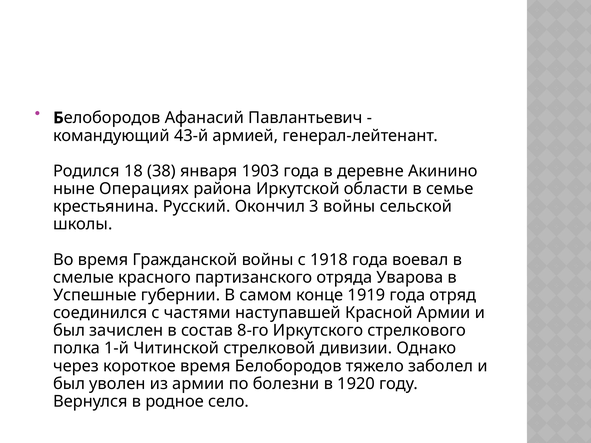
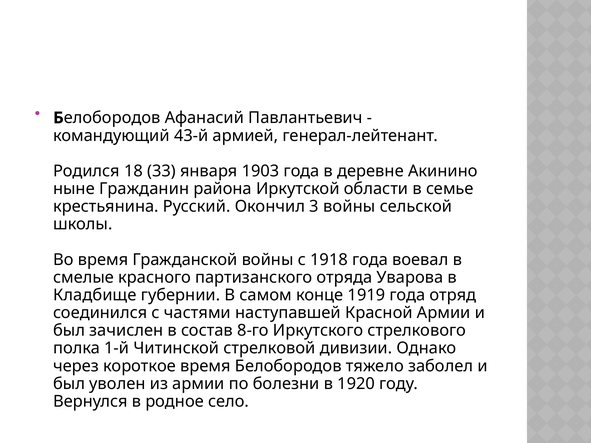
38: 38 -> 33 (161, 171)
Операциях: Операциях -> Гражданин (144, 189)
Успешные: Успешные -> Кладбище (95, 295)
